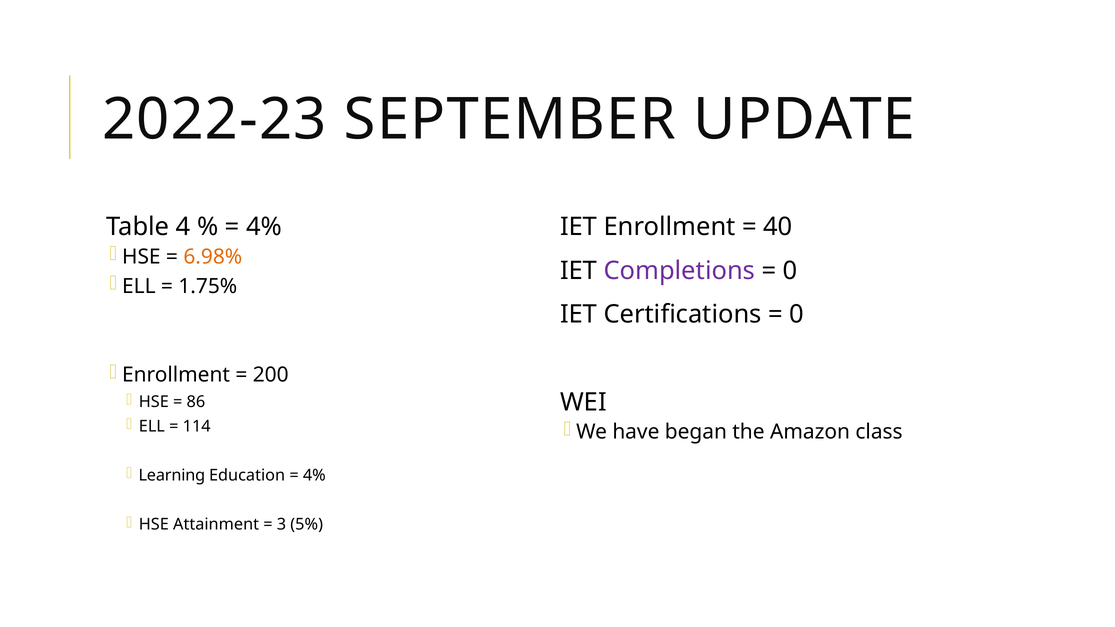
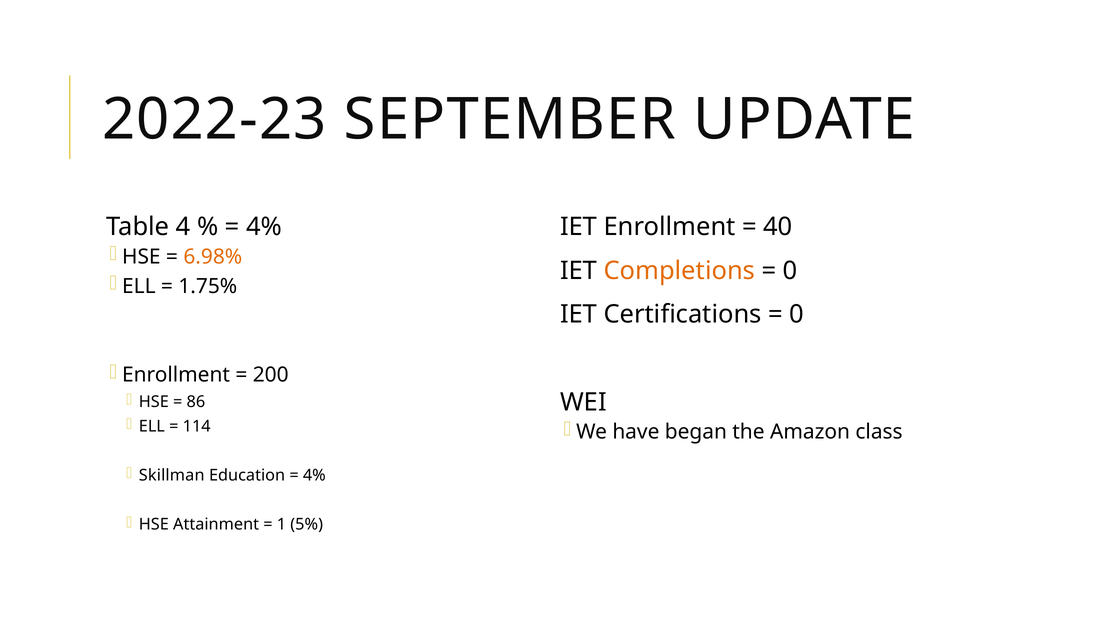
Completions colour: purple -> orange (679, 271)
Learning: Learning -> Skillman (172, 476)
3: 3 -> 1 (282, 525)
